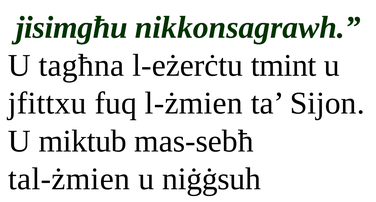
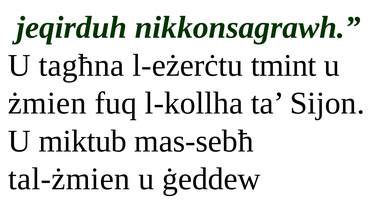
jisimgħu: jisimgħu -> jeqirduh (72, 28)
jfittxu: jfittxu -> żmien (47, 103)
l-żmien: l-żmien -> l-kollha (194, 103)
niġġsuh: niġġsuh -> ġeddew (211, 179)
